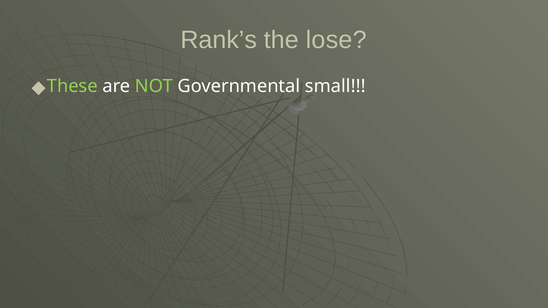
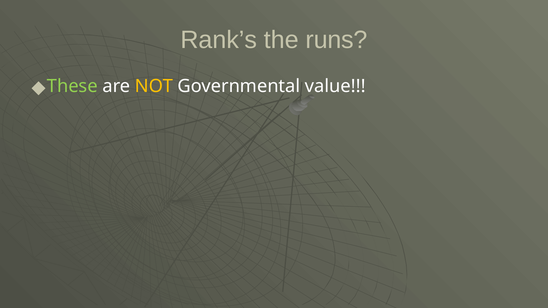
lose: lose -> runs (336, 40)
NOT colour: light green -> yellow (154, 86)
small: small -> value (335, 86)
